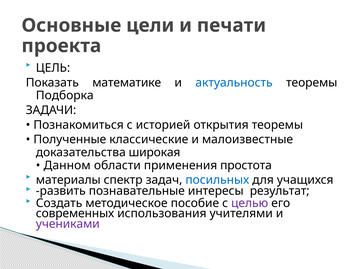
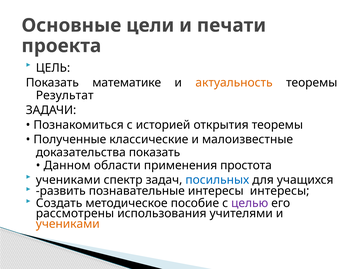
актуальность colour: blue -> orange (234, 83)
Подборка: Подборка -> Результат (65, 96)
доказательства широкая: широкая -> показать (155, 153)
материалы: материалы -> учениками (68, 180)
интересы результат: результат -> интересы (280, 191)
современных: современных -> рассмотрены (75, 214)
учениками colour: purple -> orange (68, 224)
